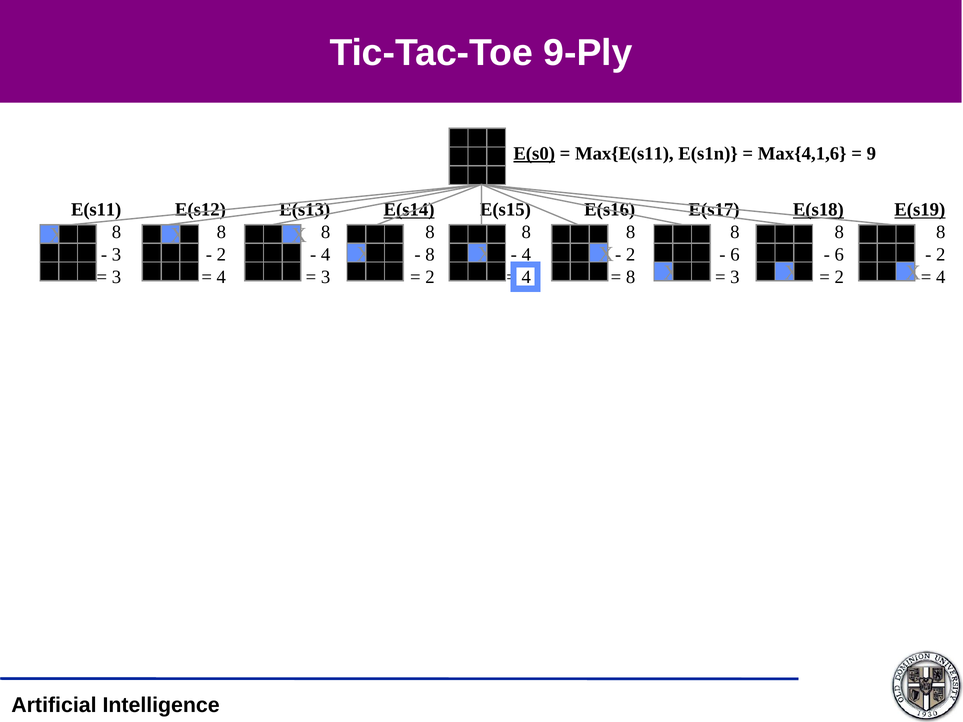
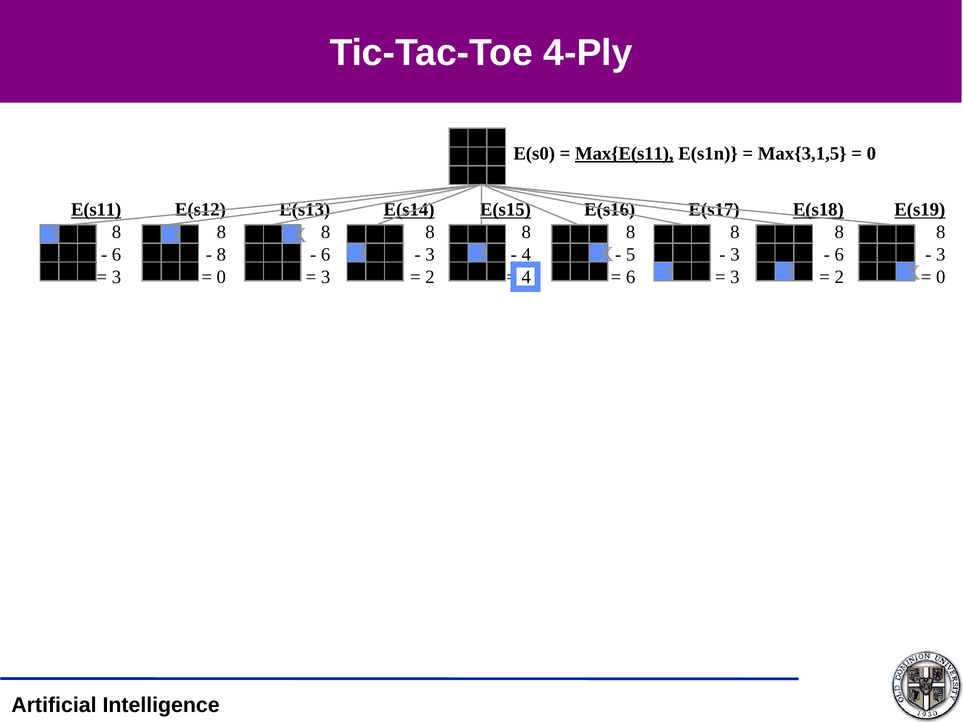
9-Ply: 9-Ply -> 4-Ply (588, 53)
E(s0 underline: present -> none (534, 154)
Max{E(s11 underline: none -> present (624, 154)
Max{4,1,6: Max{4,1,6 -> Max{3,1,5 (802, 154)
9: 9 -> 0 (871, 154)
E(s11 underline: none -> present (96, 210)
E(s15 underline: none -> present (505, 210)
3: 3 -> 6 (117, 255)
2: 2 -> 8 (221, 255)
4: 4 -> 6 (326, 255)
8: 8 -> 3 (430, 255)
2: 2 -> 5 (631, 255)
6: 6 -> 3 (735, 255)
2: 2 -> 3 (941, 255)
4: 4 -> 0 (221, 277)
8: 8 -> 6 (631, 277)
4: 4 -> 0 (941, 277)
